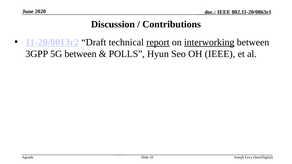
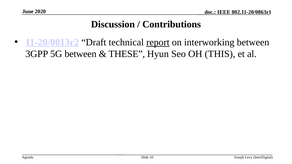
interworking underline: present -> none (209, 42)
POLLS: POLLS -> THESE (127, 54)
OH IEEE: IEEE -> THIS (220, 54)
